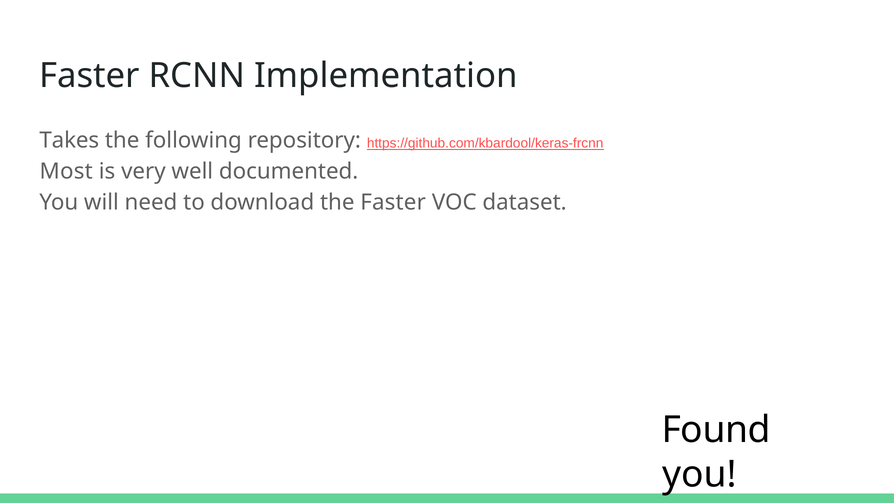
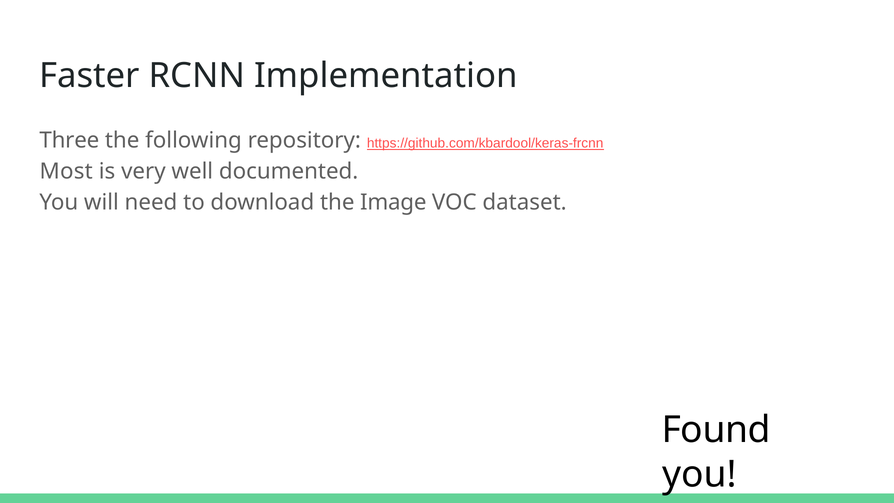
Takes: Takes -> Three (69, 141)
the Faster: Faster -> Image (393, 202)
